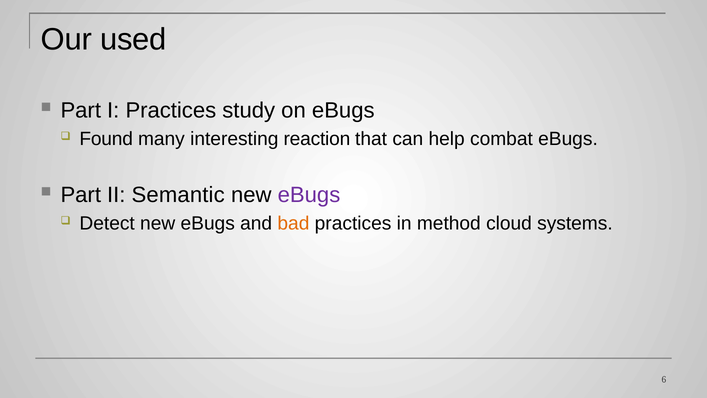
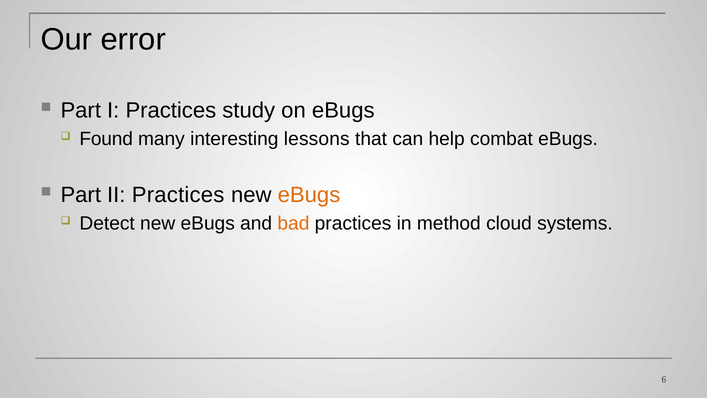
used: used -> error (133, 39)
reaction: reaction -> lessons (317, 139)
II Semantic: Semantic -> Practices (178, 195)
eBugs colour: purple -> orange (309, 195)
